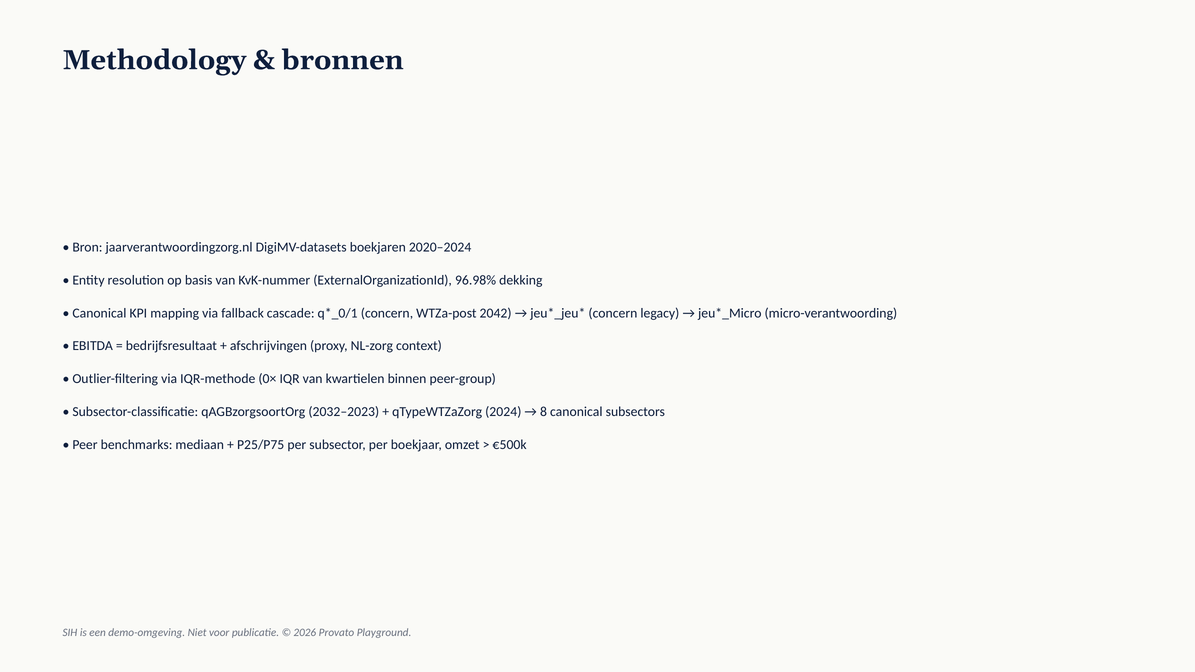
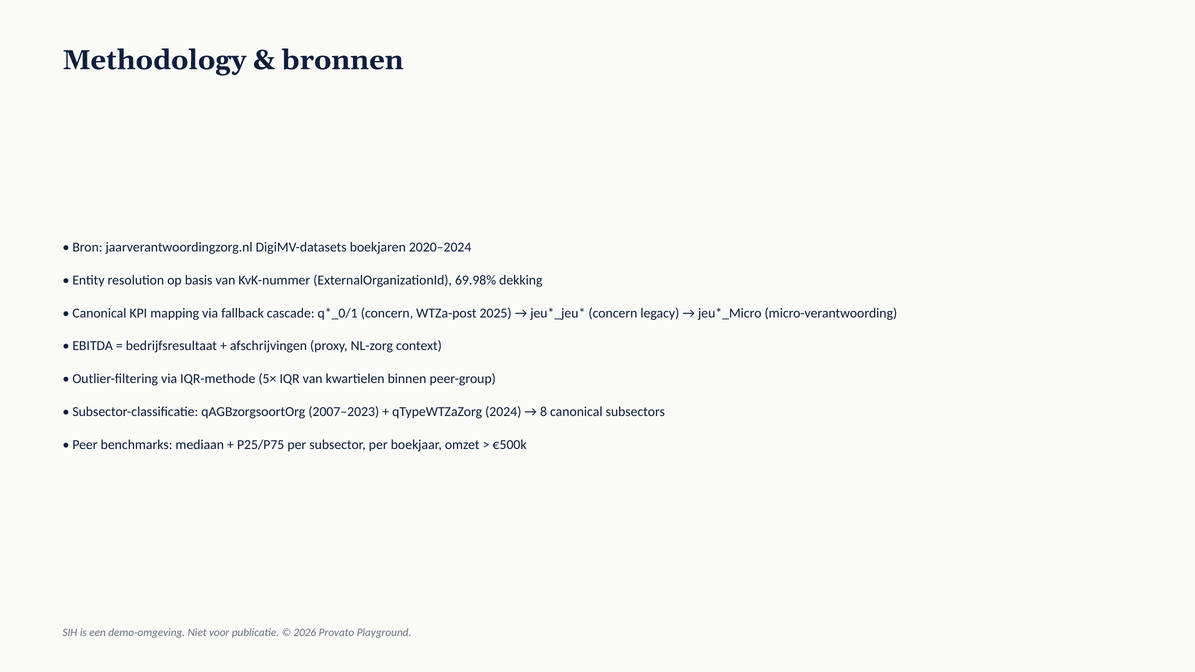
96.98%: 96.98% -> 69.98% (476, 280)
2042: 2042 -> 2025 (496, 313)
0×: 0× -> 5× (267, 379)
2032–2023: 2032–2023 -> 2007–2023 (344, 412)
